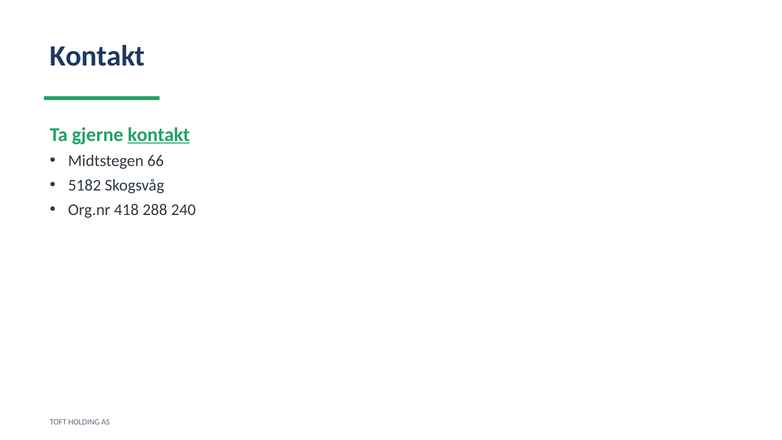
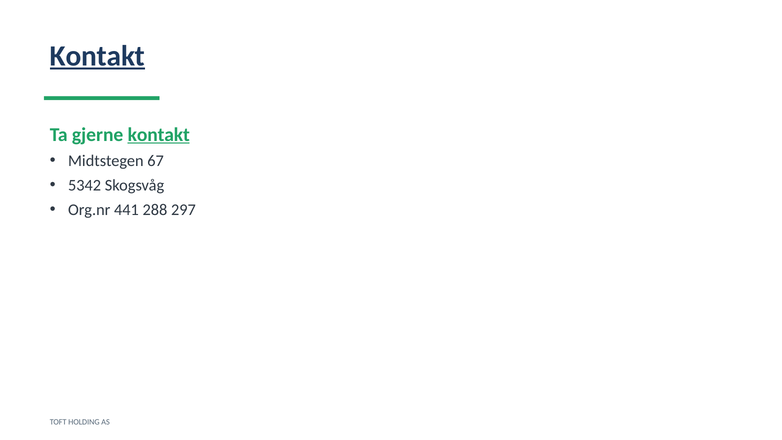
Kontakt underline: none -> present (97, 56)
66: 66 -> 67 (156, 161)
5182: 5182 -> 5342 (85, 185)
418: 418 -> 441 (126, 210)
240: 240 -> 297 (183, 210)
